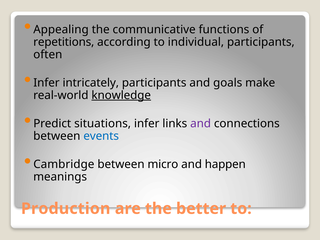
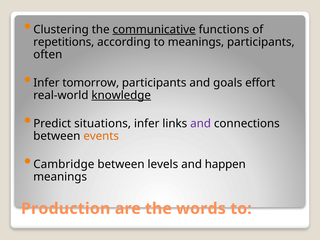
Appealing: Appealing -> Clustering (61, 29)
communicative underline: none -> present (154, 29)
to individual: individual -> meanings (196, 42)
intricately: intricately -> tomorrow (91, 83)
make: make -> effort (260, 83)
events colour: blue -> orange (101, 136)
micro: micro -> levels (163, 164)
better: better -> words (201, 209)
